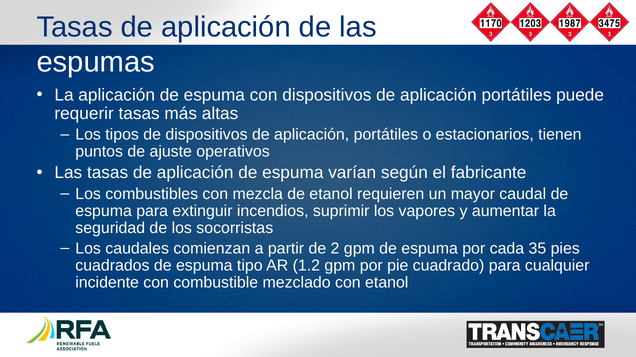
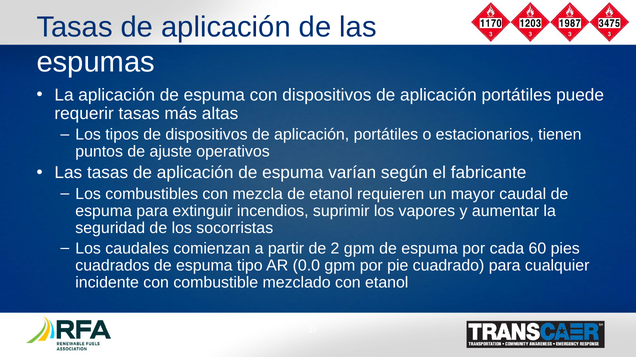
35: 35 -> 60 (537, 249)
1.2: 1.2 -> 0.0 (306, 266)
